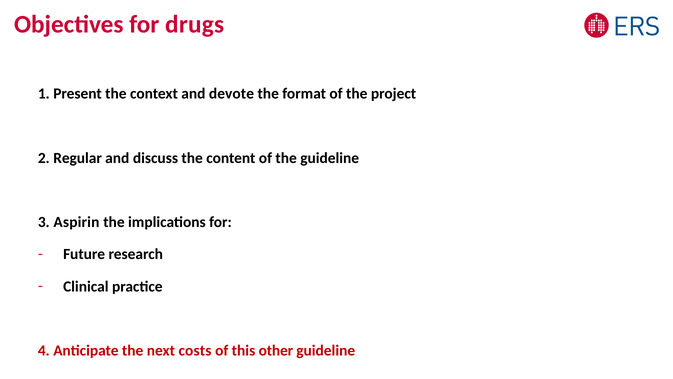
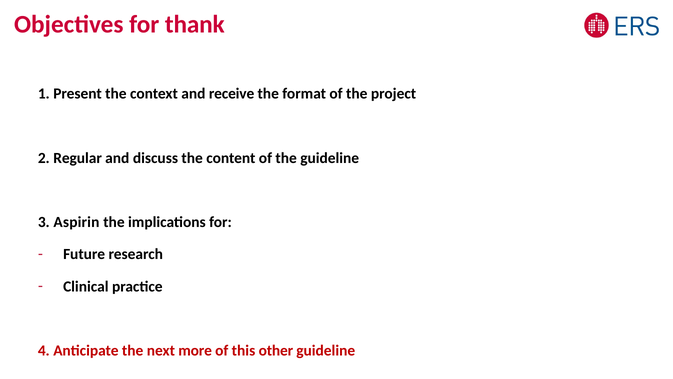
drugs: drugs -> thank (195, 24)
devote: devote -> receive (232, 94)
costs: costs -> more (195, 350)
